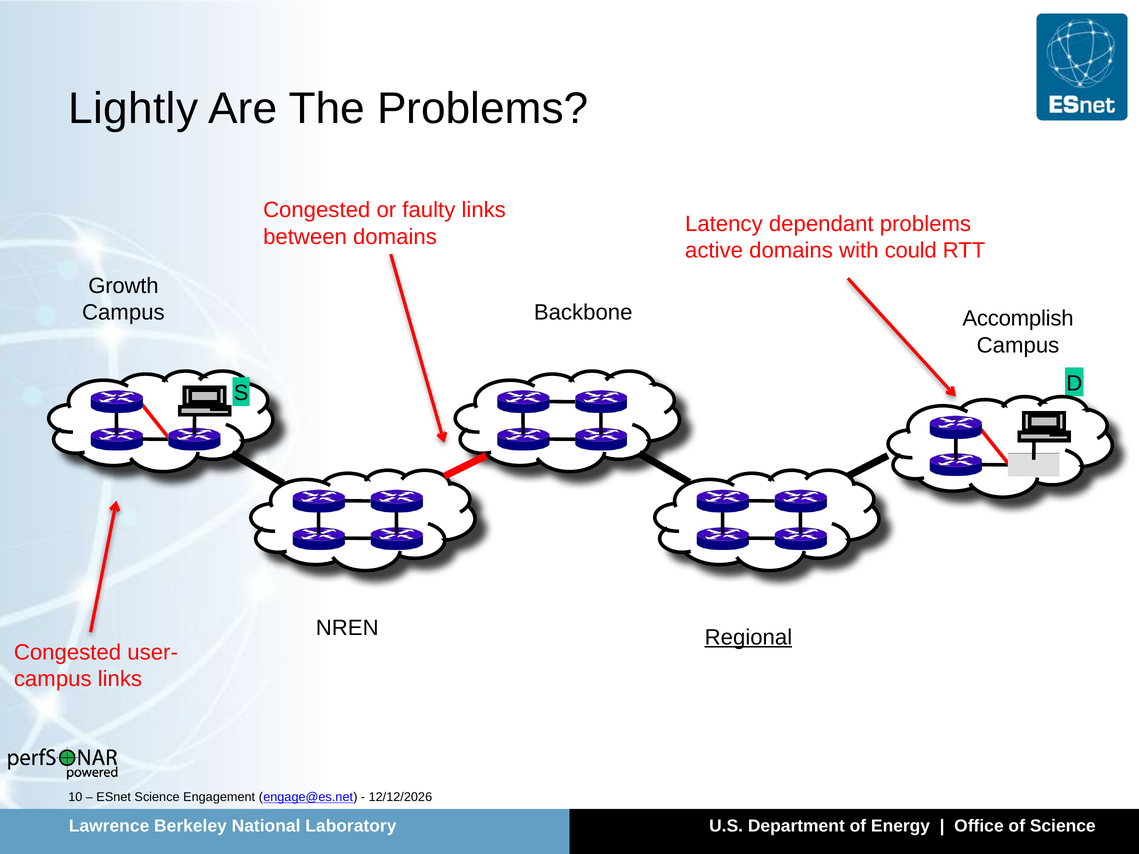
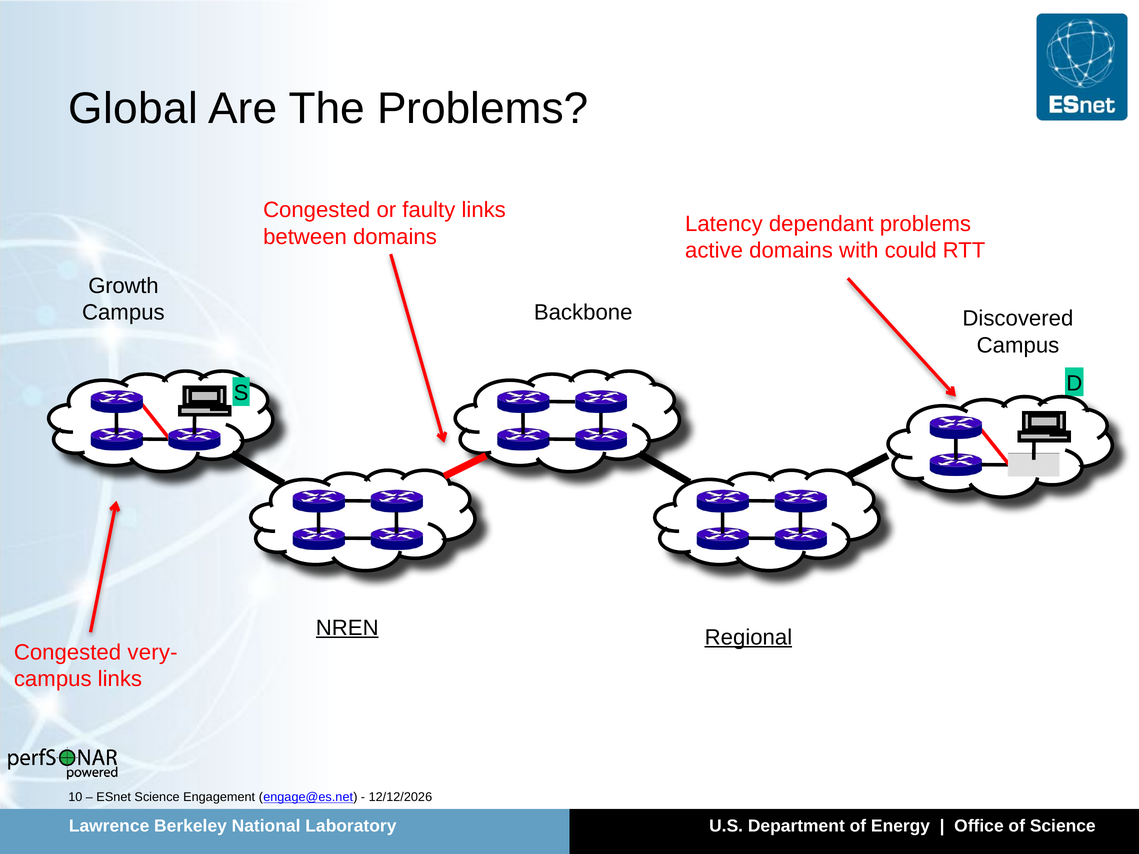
Lightly: Lightly -> Global (133, 108)
Accomplish: Accomplish -> Discovered (1018, 319)
NREN underline: none -> present (347, 628)
user-: user- -> very- (153, 653)
